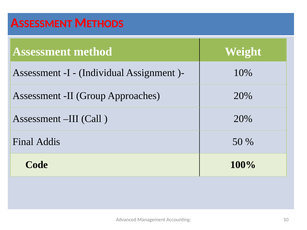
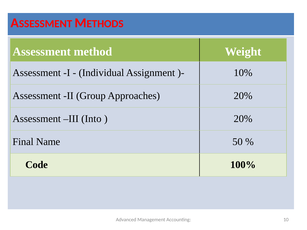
Call: Call -> Into (91, 119)
Addis: Addis -> Name (48, 142)
